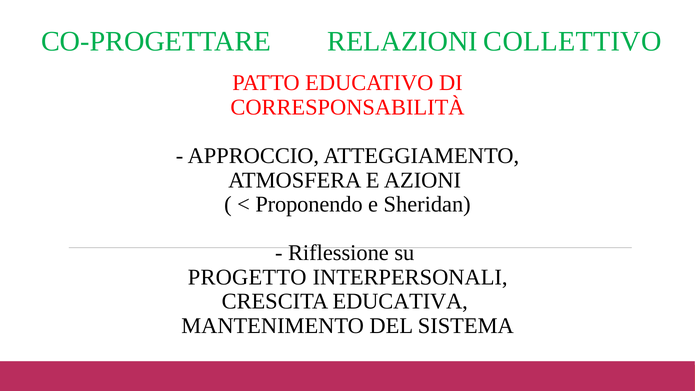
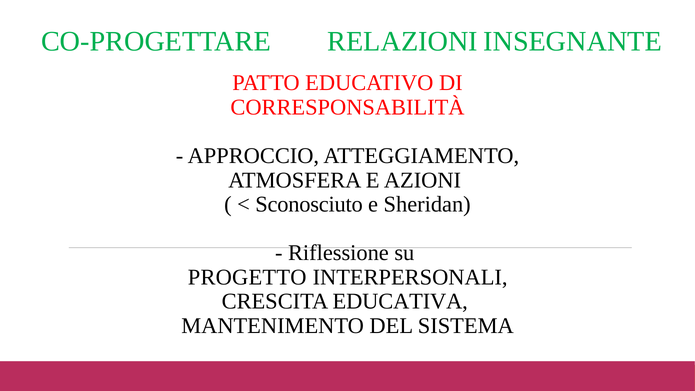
COLLETTIVO: COLLETTIVO -> INSEGNANTE (573, 42)
Proponendo: Proponendo -> Sconosciuto (309, 204)
